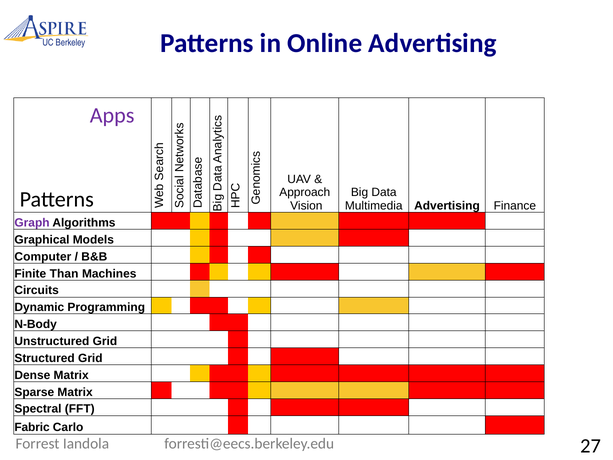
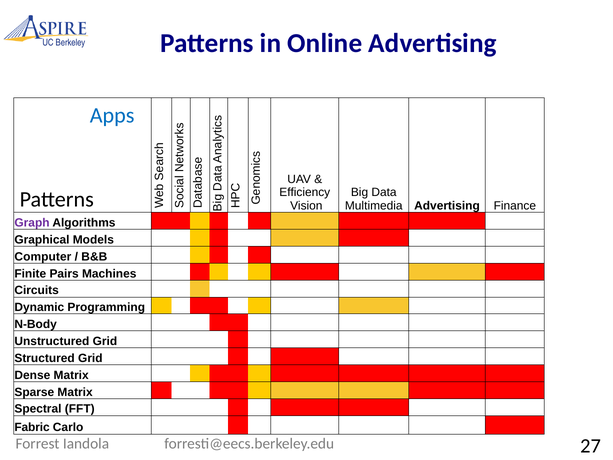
Apps colour: purple -> blue (112, 116)
Approach: Approach -> Efficiency (305, 192)
Than: Than -> Pairs (64, 273)
